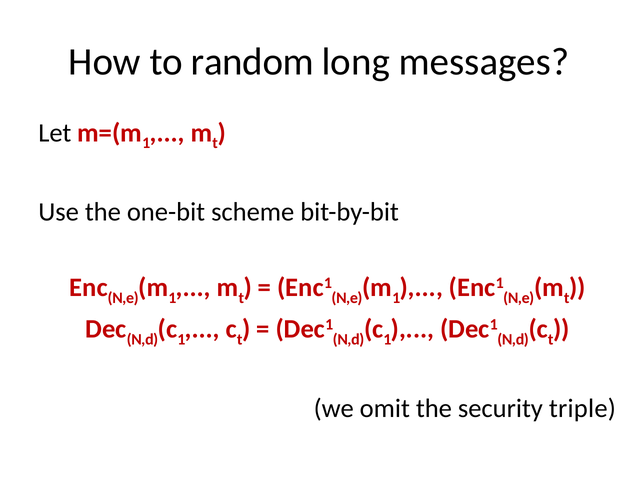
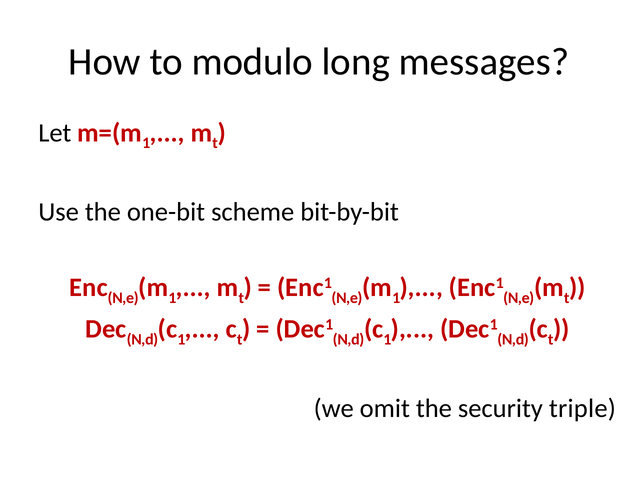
random: random -> modulo (252, 62)
